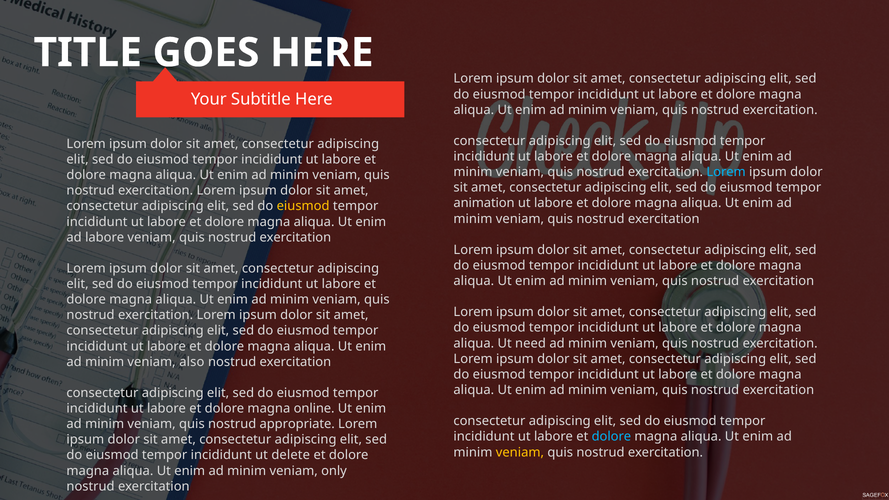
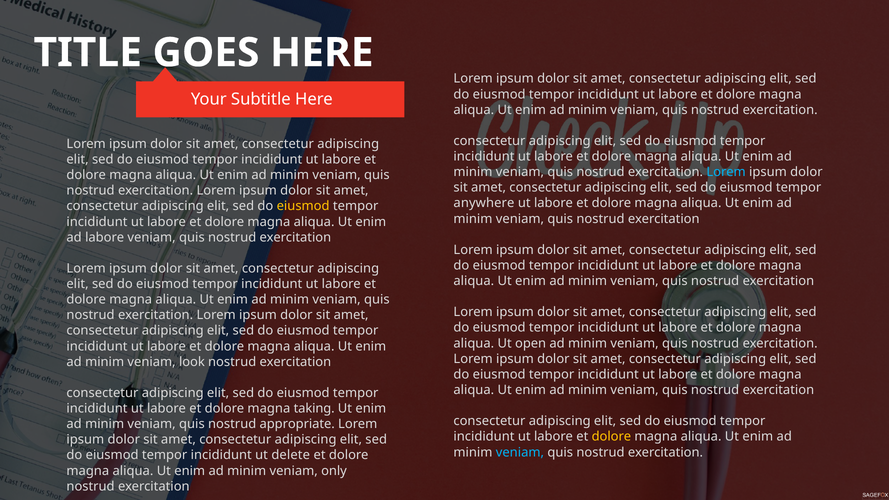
animation: animation -> anywhere (484, 203)
need: need -> open (531, 343)
also: also -> look (192, 362)
online: online -> taking (314, 409)
dolore colour: light blue -> yellow (611, 437)
veniam colour: yellow -> light blue (520, 452)
